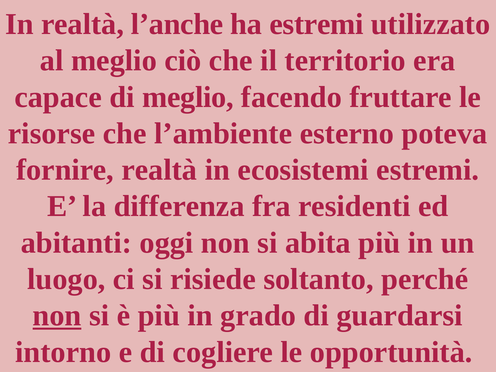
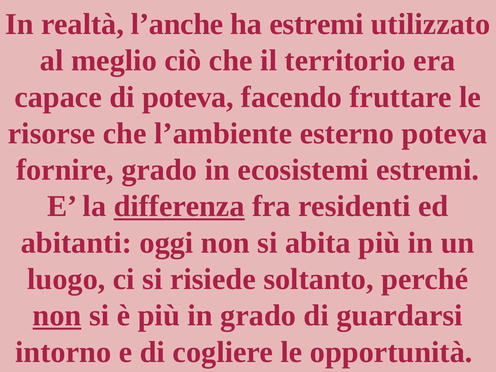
di meglio: meglio -> poteva (188, 97)
fornire realtà: realtà -> grado (159, 170)
differenza underline: none -> present (179, 206)
